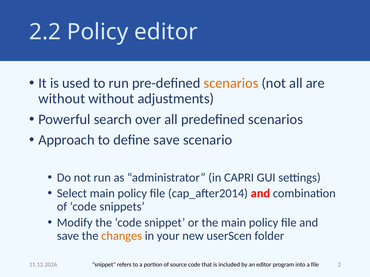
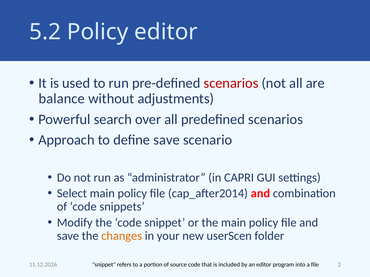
2.2: 2.2 -> 5.2 (45, 32)
scenarios colour: orange -> red (231, 83)
without: without -> balance (62, 99)
